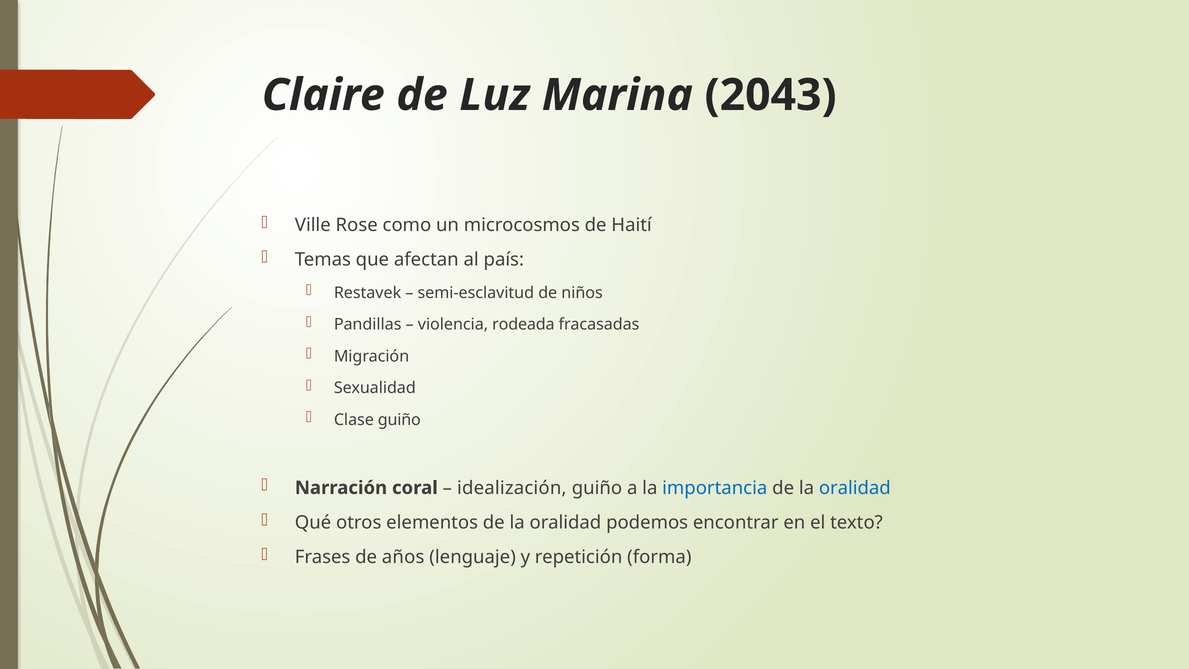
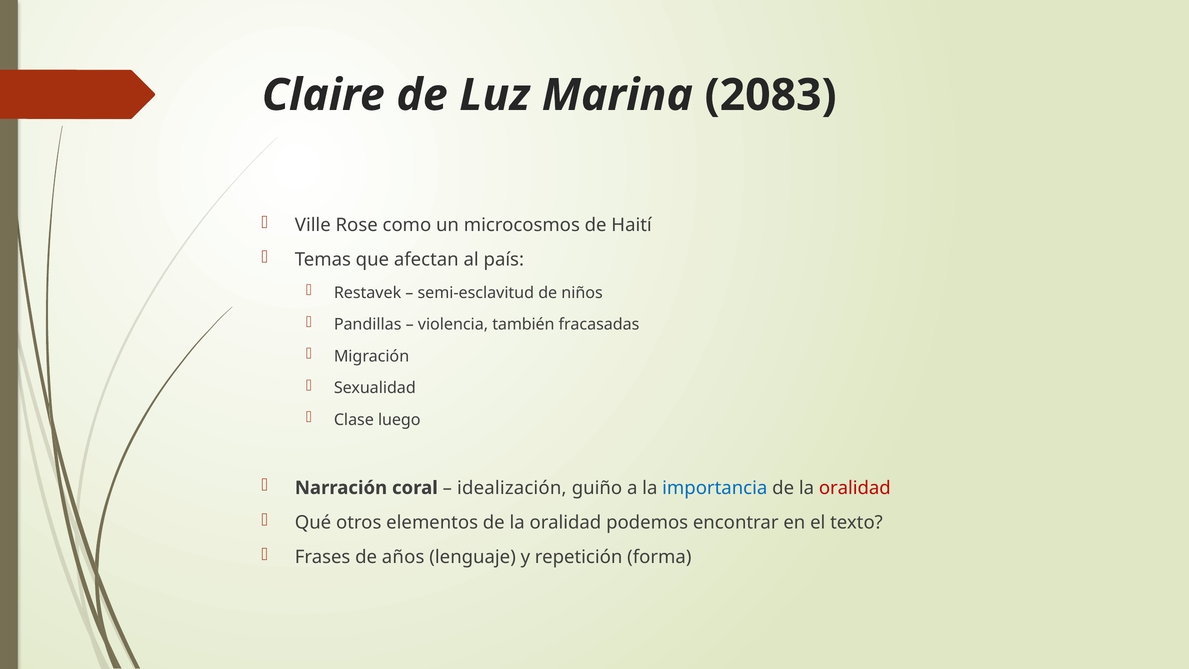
2043: 2043 -> 2083 (771, 95)
rodeada: rodeada -> también (523, 324)
Clase guiño: guiño -> luego (399, 420)
oralidad colour: blue -> red (855, 488)
